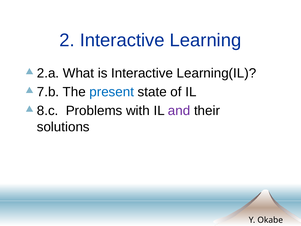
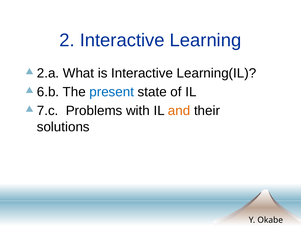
7.b: 7.b -> 6.b (48, 92)
8.c: 8.c -> 7.c (48, 111)
and colour: purple -> orange (179, 111)
